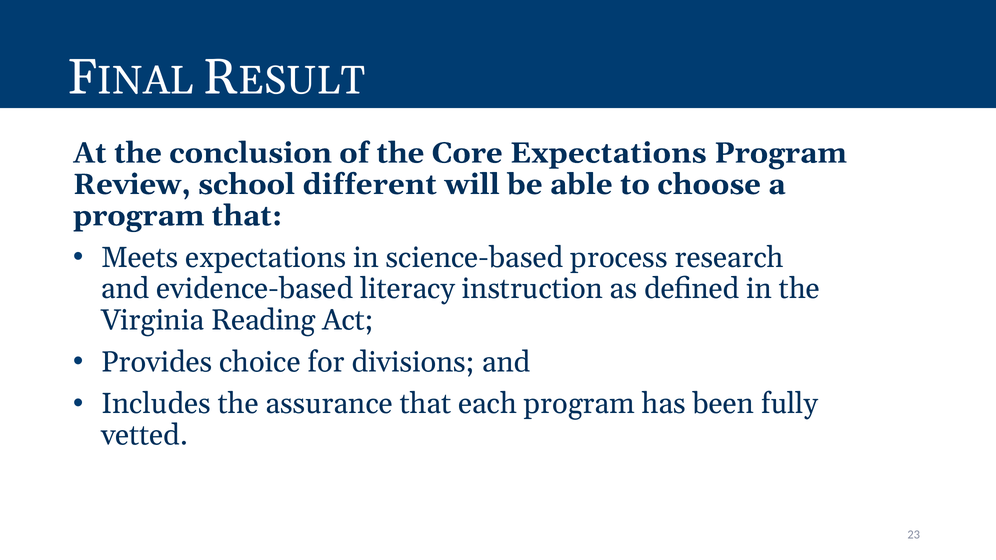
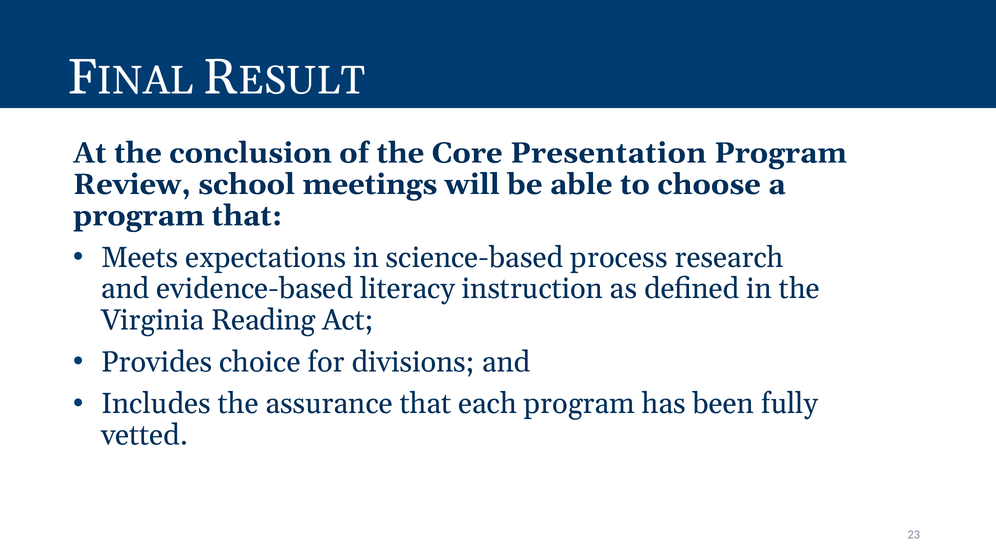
Core Expectations: Expectations -> Presentation (608, 153)
different: different -> meetings (370, 184)
